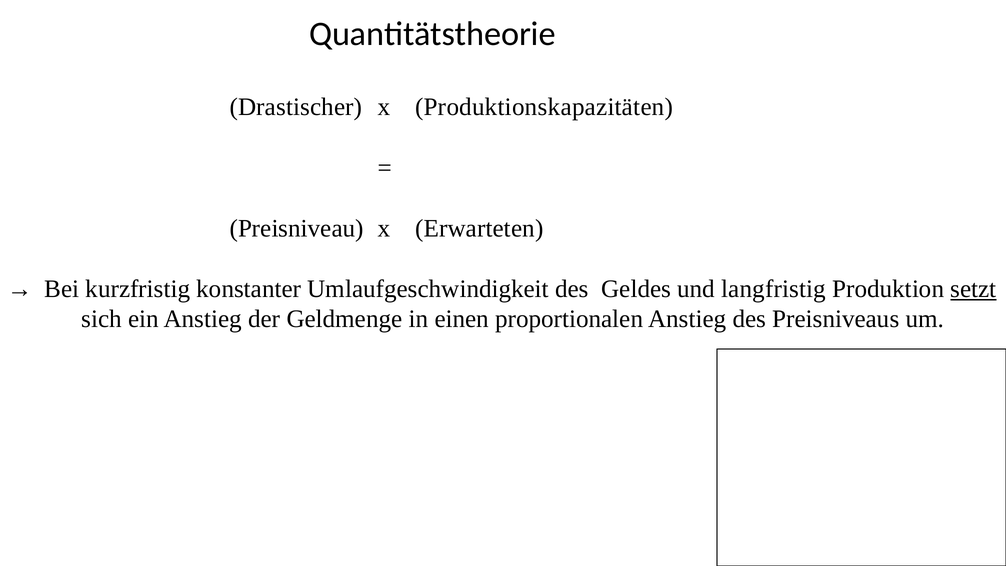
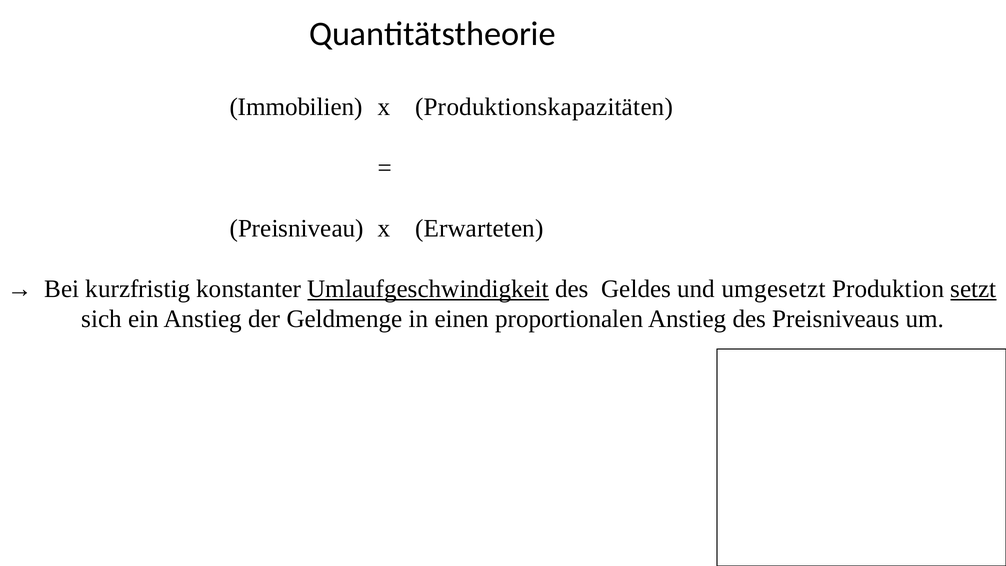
Drastischer: Drastischer -> Immobilien (296, 107)
Umlaufgeschwindigkeit underline: none -> present (428, 289)
langfristig: langfristig -> umgesetzt (774, 289)
